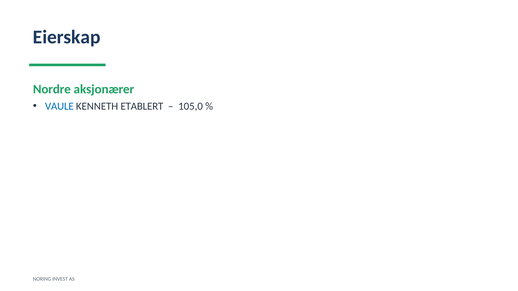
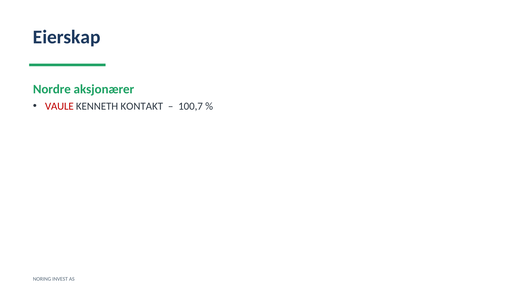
VAULE colour: blue -> red (59, 107)
ETABLERT: ETABLERT -> KONTAKT (142, 107)
105,0: 105,0 -> 100,7 (191, 107)
